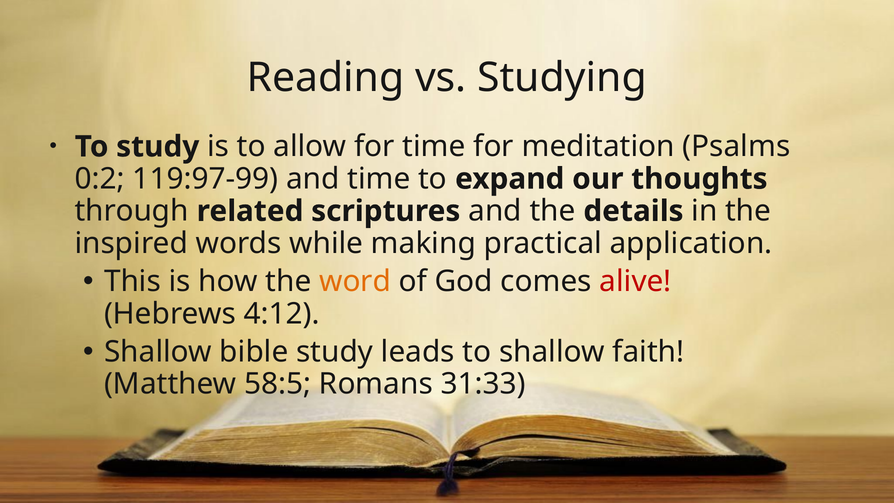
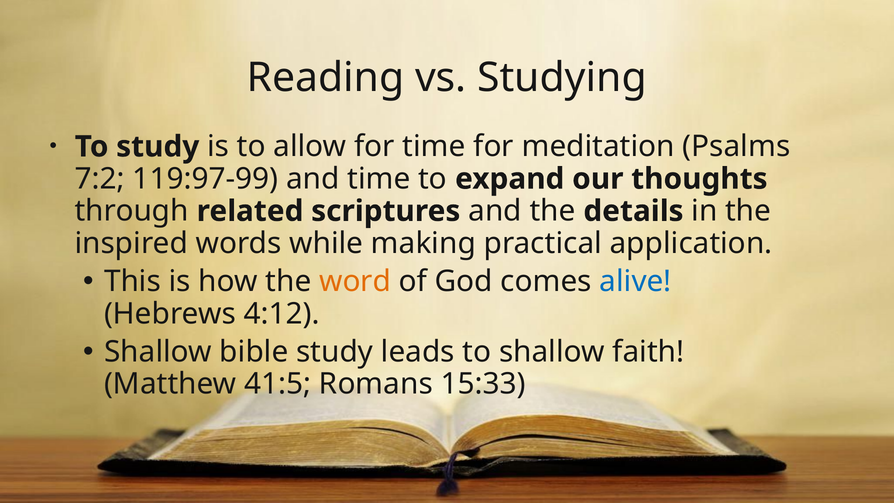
0:2: 0:2 -> 7:2 (100, 179)
alive colour: red -> blue (635, 281)
58:5: 58:5 -> 41:5 (278, 384)
31:33: 31:33 -> 15:33 (483, 384)
